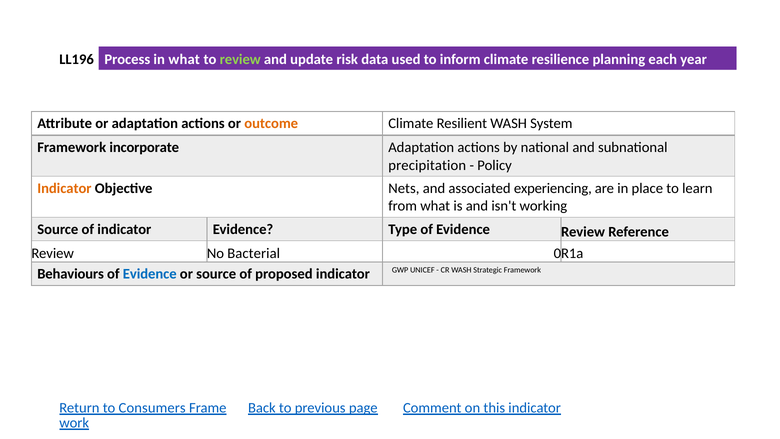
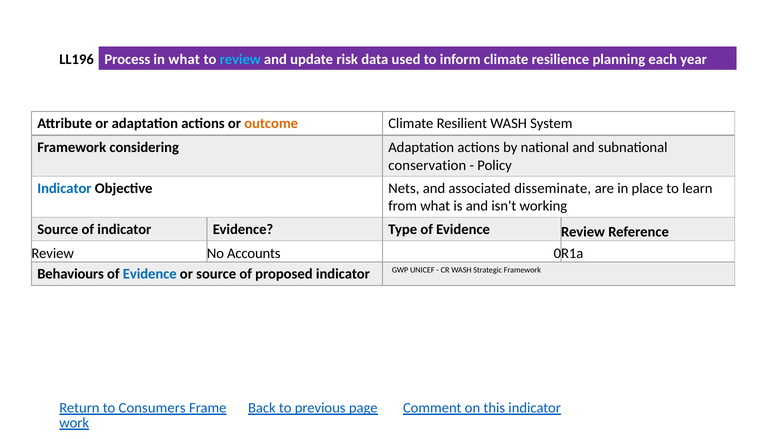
review colour: light green -> light blue (240, 59)
incorporate: incorporate -> considering (144, 147)
precipitation: precipitation -> conservation (427, 165)
Indicator colour: orange -> blue (64, 188)
experiencing: experiencing -> disseminate (553, 188)
Bacterial: Bacterial -> Accounts (254, 253)
